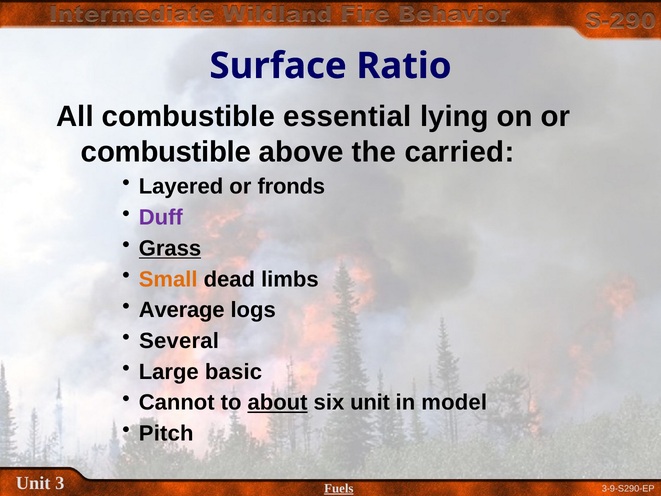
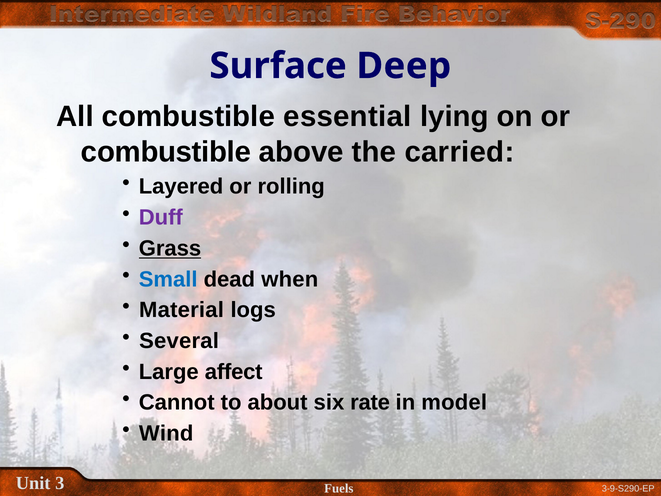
Ratio: Ratio -> Deep (404, 66)
fronds: fronds -> rolling (291, 187)
Small colour: orange -> blue (168, 279)
limbs: limbs -> when (290, 279)
Average: Average -> Material (181, 310)
basic: basic -> affect (234, 372)
about underline: present -> none (278, 402)
six unit: unit -> rate (370, 402)
Pitch: Pitch -> Wind (166, 433)
Fuels underline: present -> none (339, 488)
